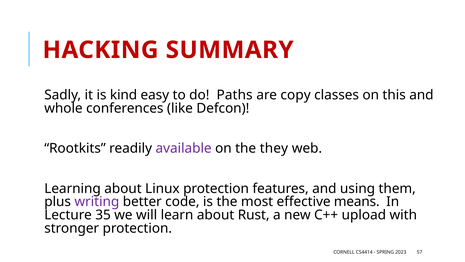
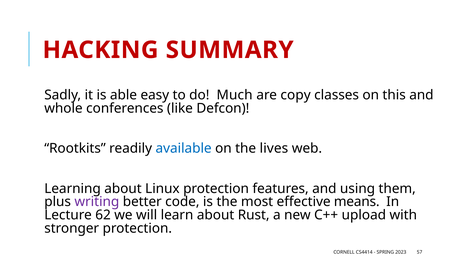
kind: kind -> able (123, 95)
Paths: Paths -> Much (235, 95)
available colour: purple -> blue (184, 148)
they: they -> lives (274, 148)
35: 35 -> 62 (103, 215)
